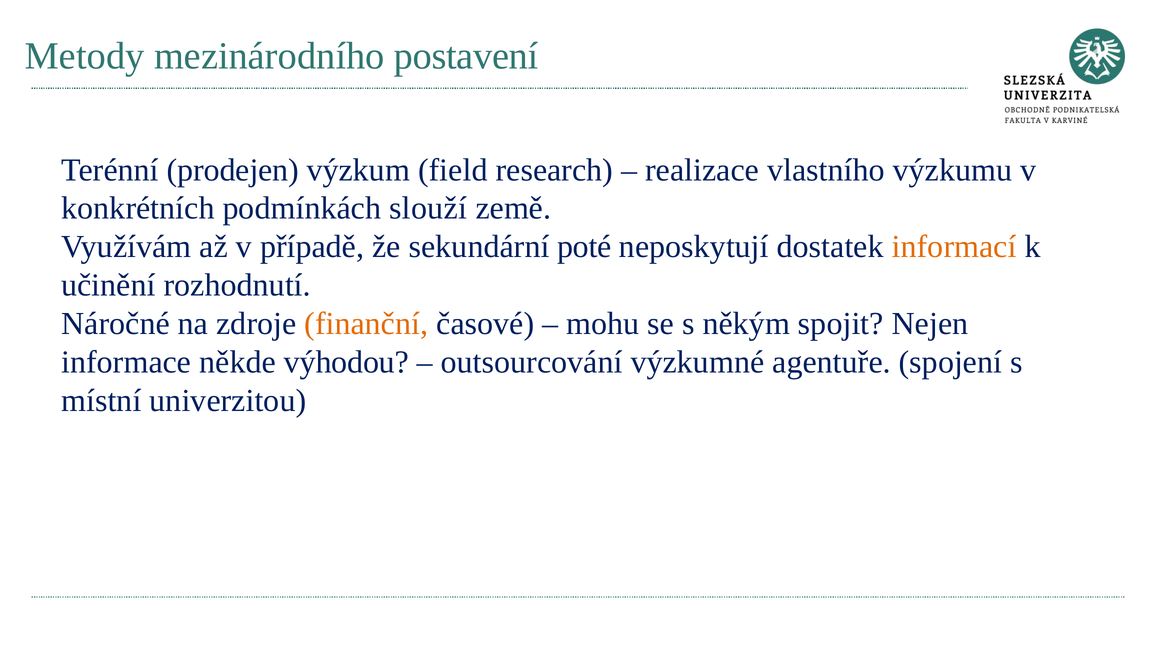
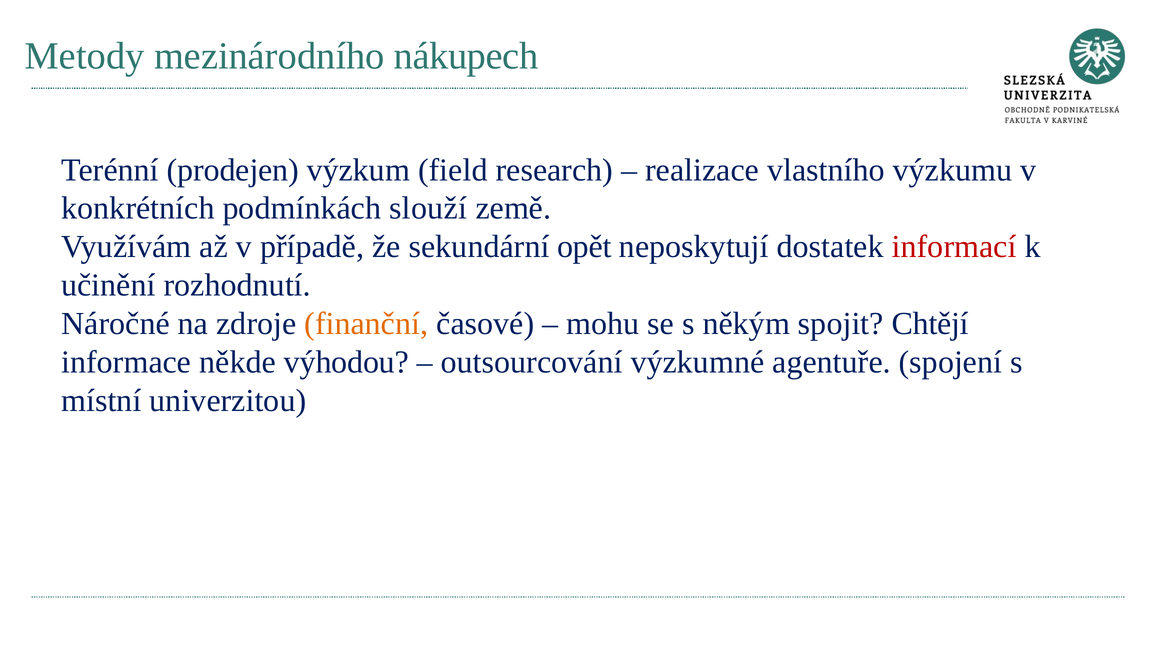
postavení: postavení -> nákupech (466, 56)
poté: poté -> opět (584, 247)
informací colour: orange -> red (954, 247)
Nejen: Nejen -> Chtějí (930, 324)
